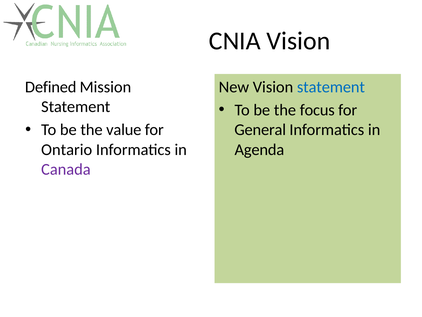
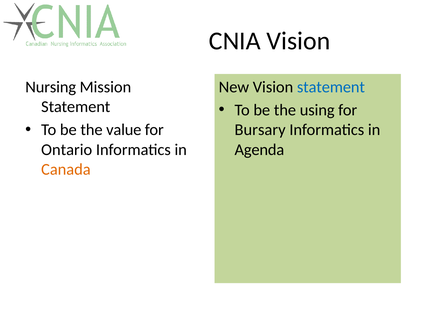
Defined: Defined -> Nursing (51, 87)
focus: focus -> using (317, 110)
General: General -> Bursary (260, 130)
Canada colour: purple -> orange (66, 169)
